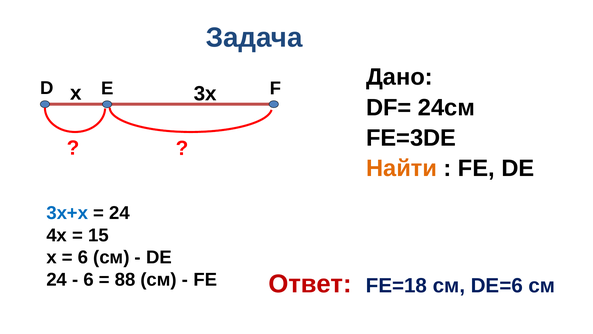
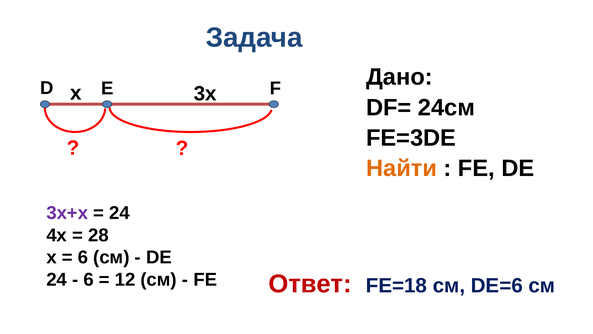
3х+х colour: blue -> purple (67, 213)
15: 15 -> 28 (98, 235)
88: 88 -> 12 (125, 279)
